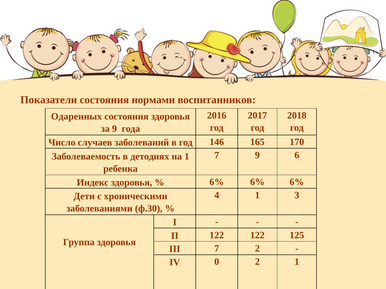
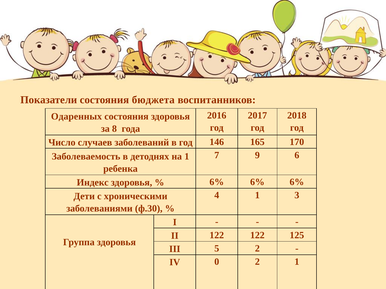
нормами: нормами -> бюджета (153, 100)
за 9: 9 -> 8 (114, 129)
III 7: 7 -> 5 (217, 249)
